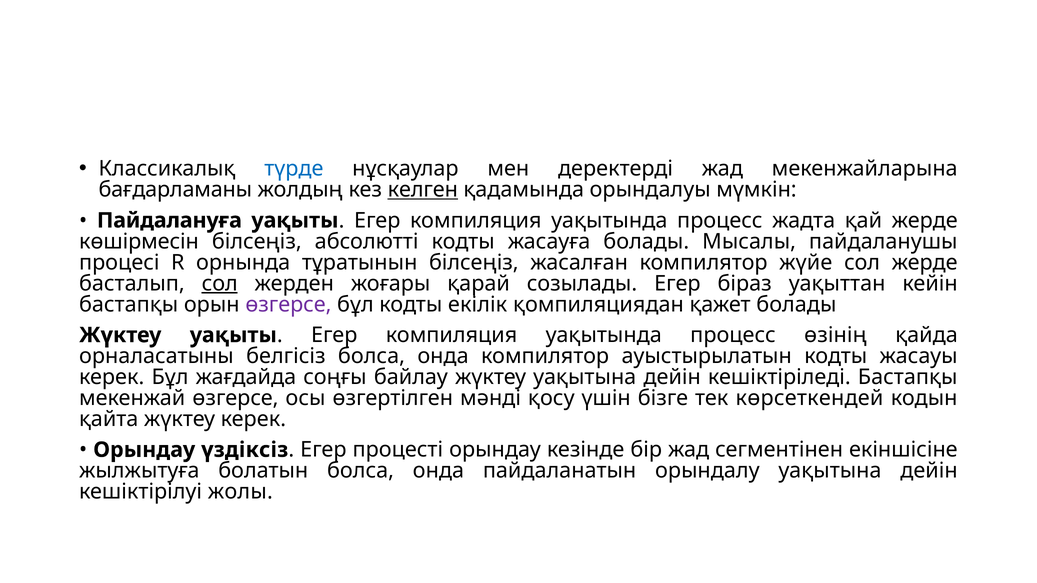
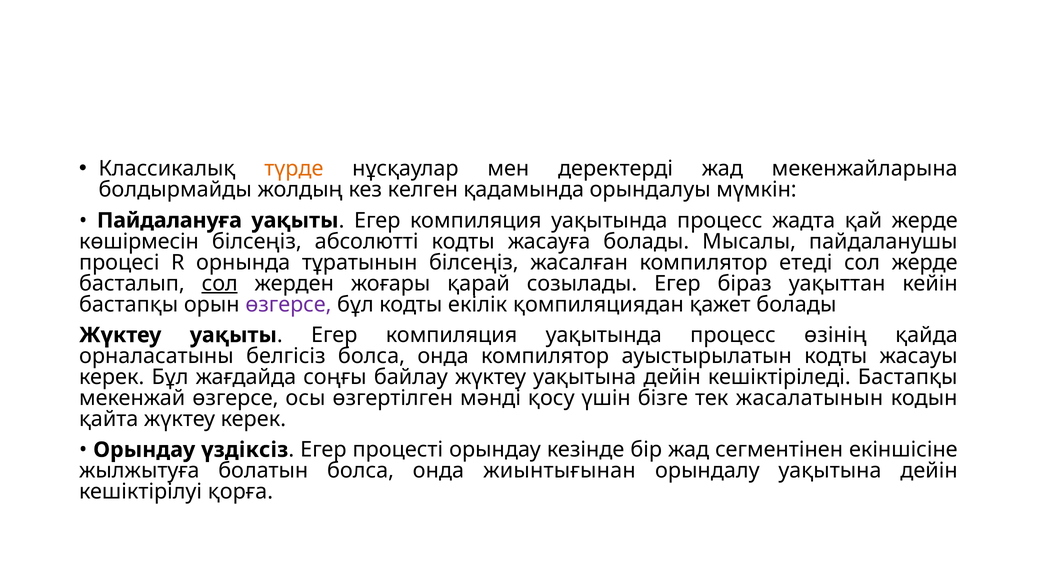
түрде colour: blue -> orange (294, 169)
бағдарламаны: бағдарламаны -> болдырмайды (175, 190)
келген underline: present -> none (423, 190)
жүйе: жүйе -> етеді (806, 263)
көрсеткендей: көрсеткендей -> жасалатынын (810, 398)
пайдаланатын: пайдаланатын -> жиынтығынан (559, 471)
жолы: жолы -> қорға (240, 492)
